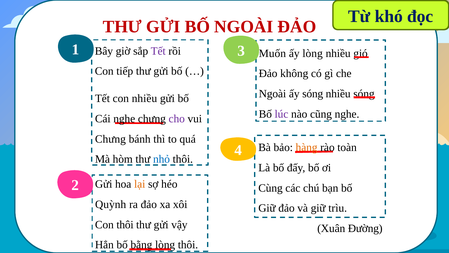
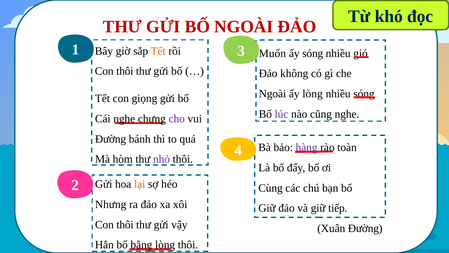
Tết colour: purple -> orange (158, 51)
ấy lòng: lòng -> sóng (313, 53)
tiếp: tiếp -> thôi (125, 71)
ấy sóng: sóng -> lòng (313, 94)
con nhiều: nhiều -> giọng (145, 98)
Chưng: Chưng -> Đường (111, 139)
hàng colour: orange -> purple (307, 147)
nhỏ colour: blue -> purple (162, 159)
Quỳnh: Quỳnh -> Nhưng (111, 204)
giữ trìu: trìu -> tiếp (338, 208)
